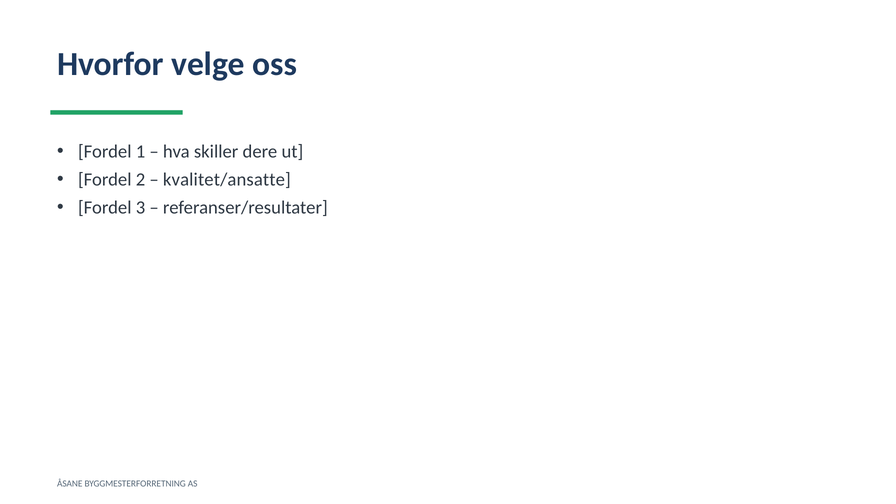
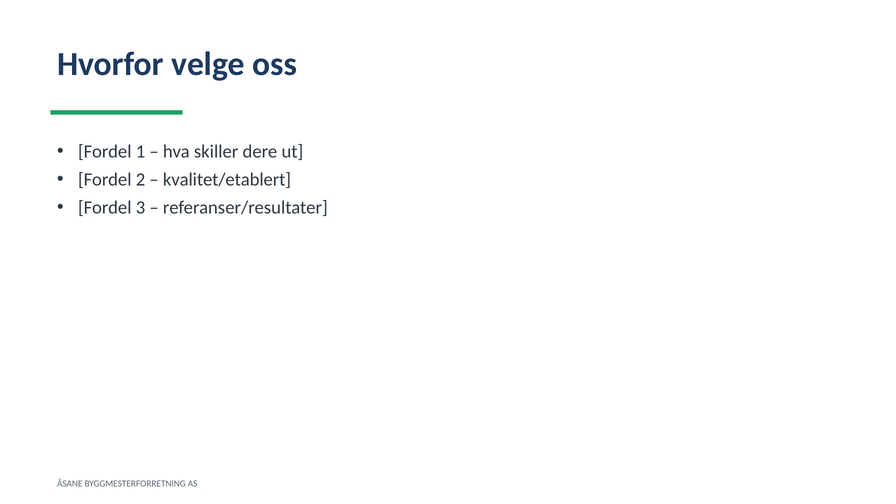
kvalitet/ansatte: kvalitet/ansatte -> kvalitet/etablert (227, 180)
